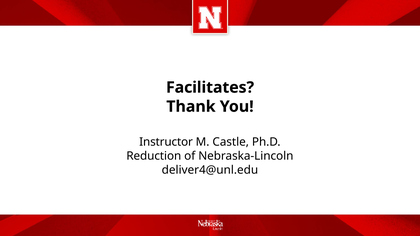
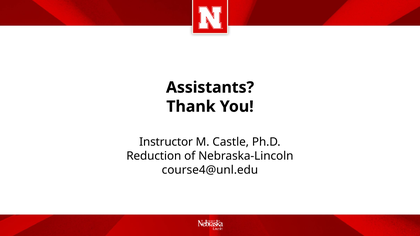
Facilitates: Facilitates -> Assistants (210, 88)
deliver4@unl.edu: deliver4@unl.edu -> course4@unl.edu (210, 170)
